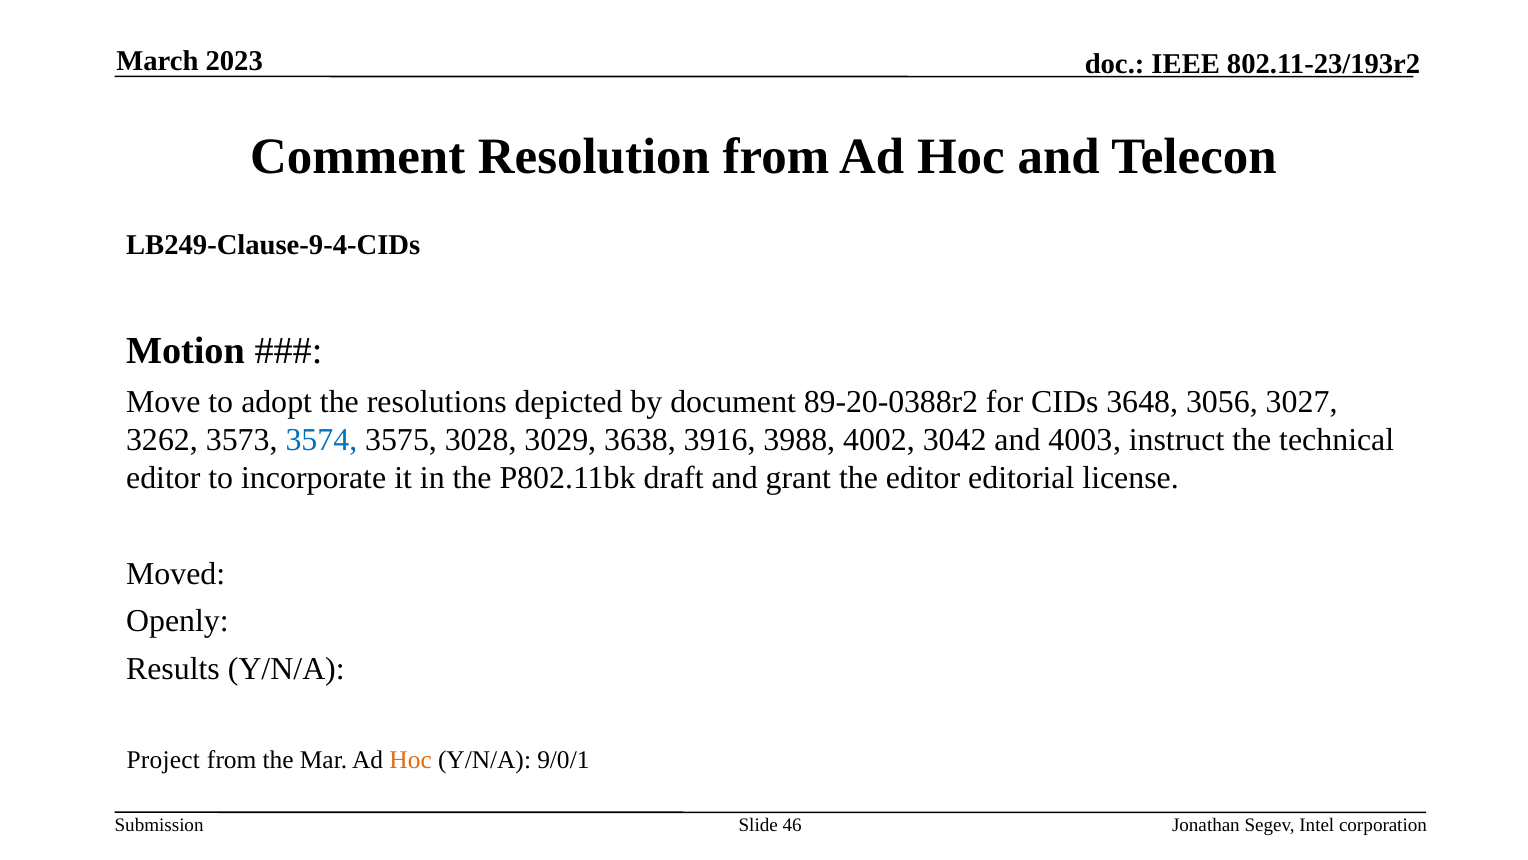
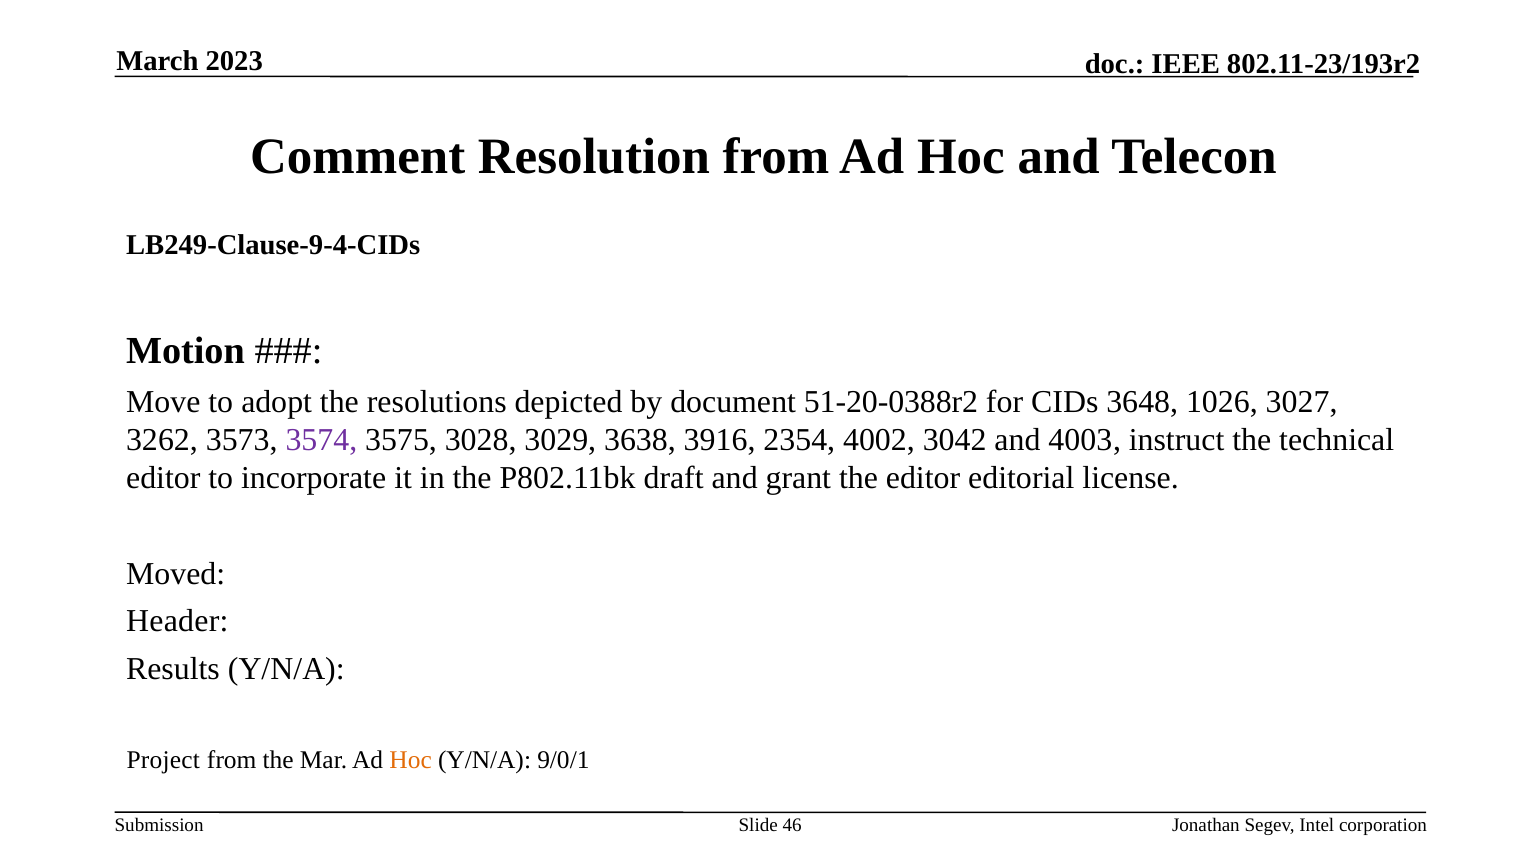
89-20-0388r2: 89-20-0388r2 -> 51-20-0388r2 (891, 401)
3056: 3056 -> 1026 (1222, 401)
3574 colour: blue -> purple (321, 440)
3988: 3988 -> 2354 (799, 440)
Openly: Openly -> Header (177, 621)
